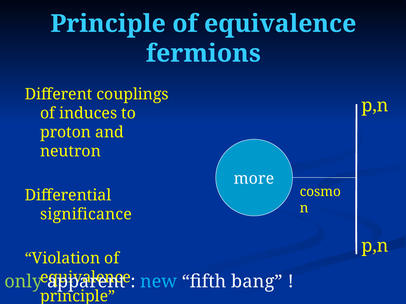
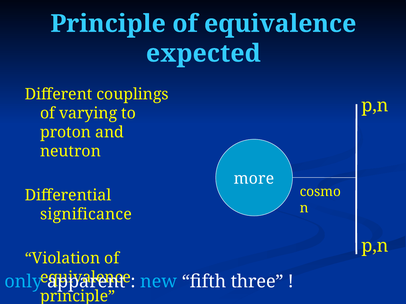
fermions: fermions -> expected (203, 54)
induces: induces -> varying (88, 113)
only colour: light green -> light blue (23, 282)
bang: bang -> three (257, 282)
